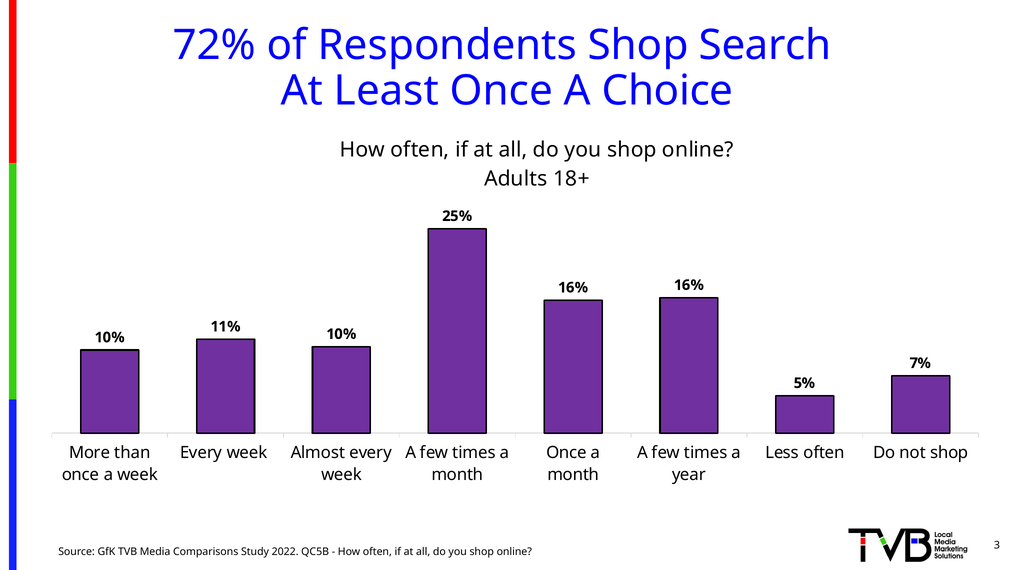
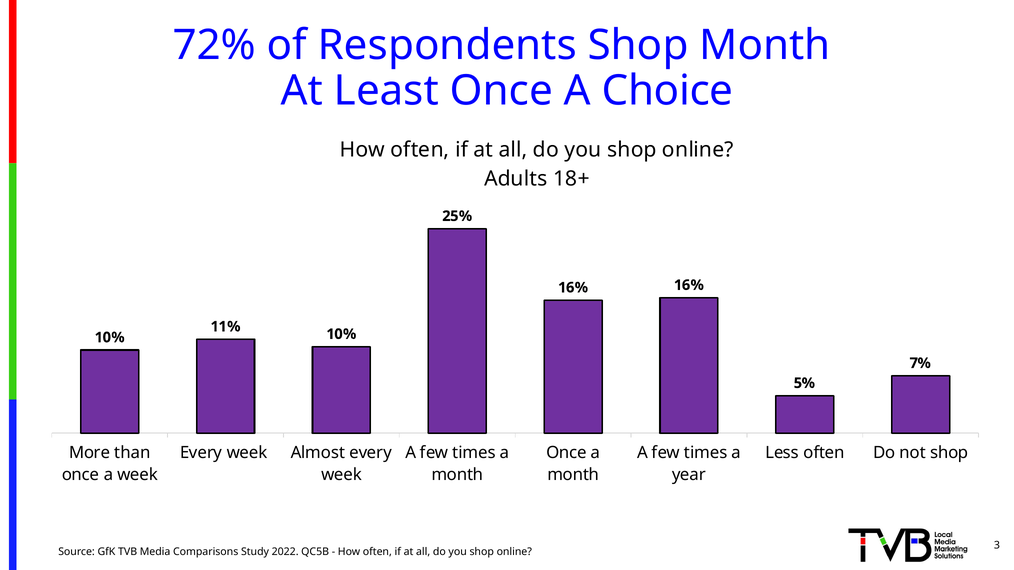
Shop Search: Search -> Month (765, 45)
